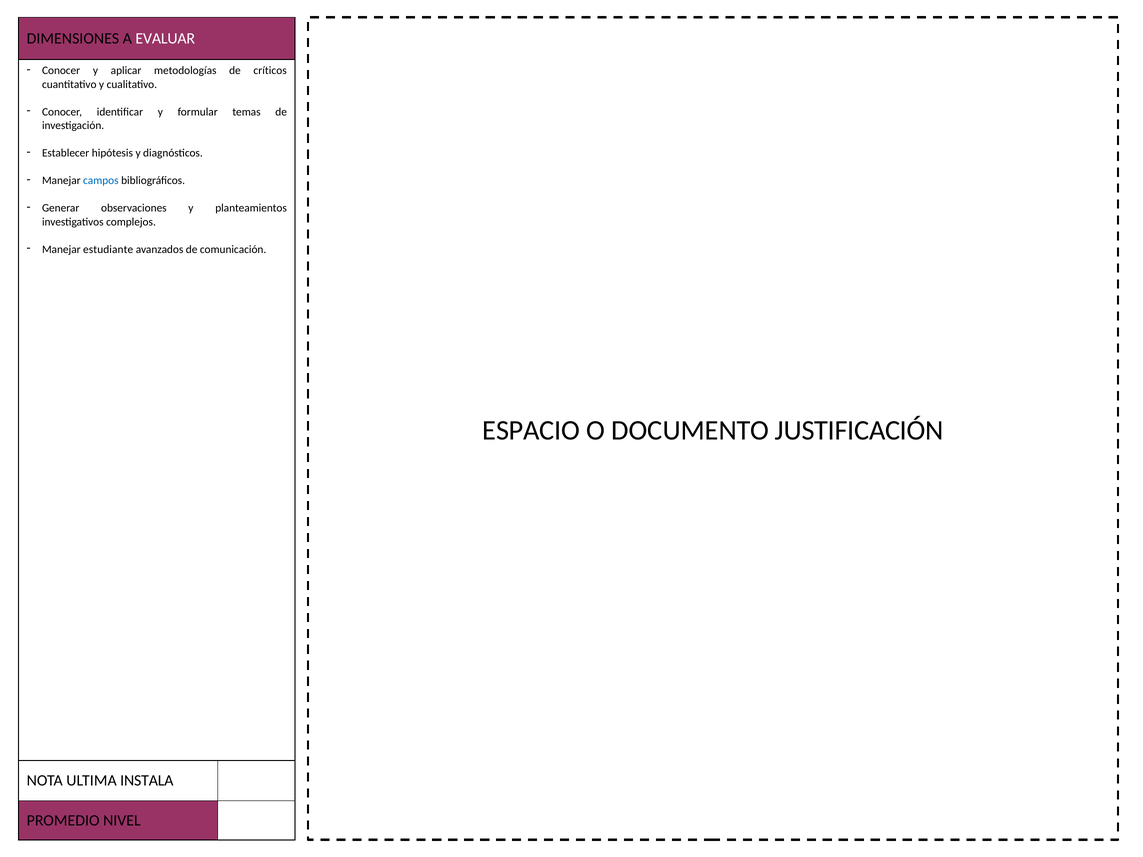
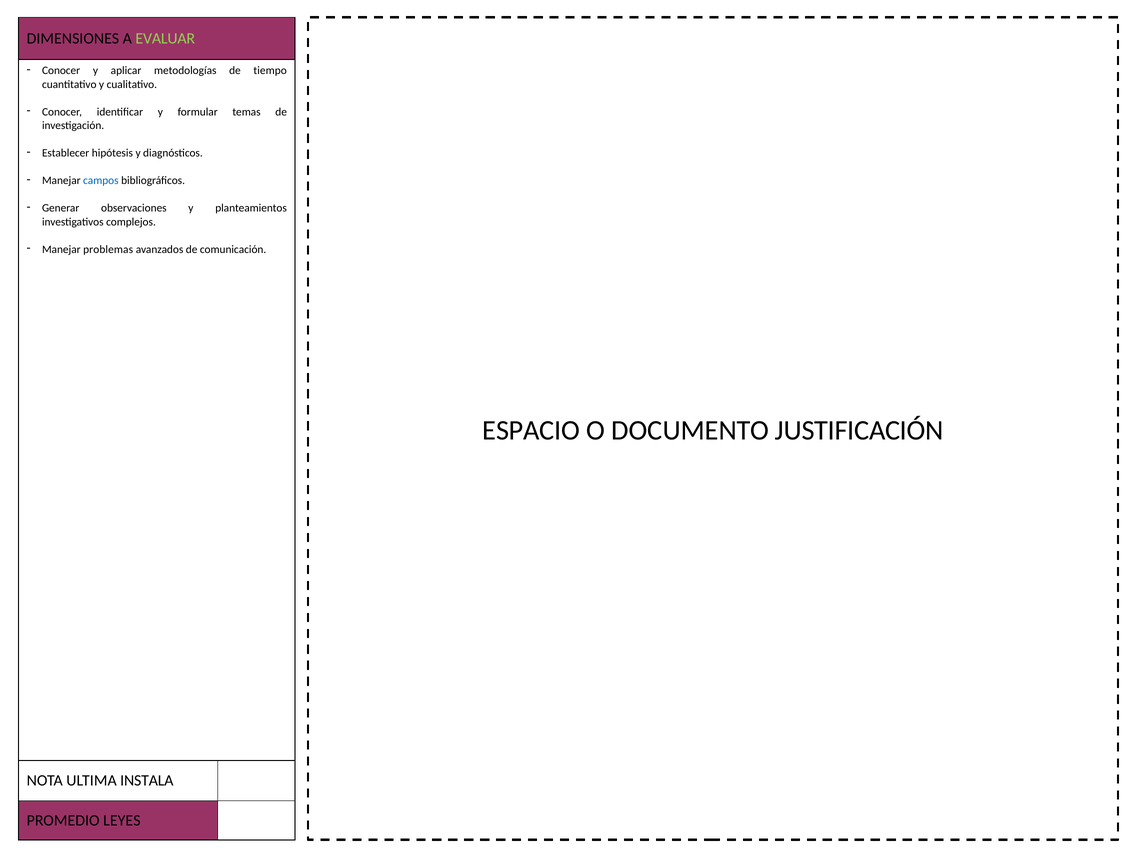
EVALUAR colour: white -> light green (165, 39)
críticos: críticos -> tiempo (270, 71)
estudiante: estudiante -> problemas (108, 249)
NIVEL: NIVEL -> LEYES (122, 821)
